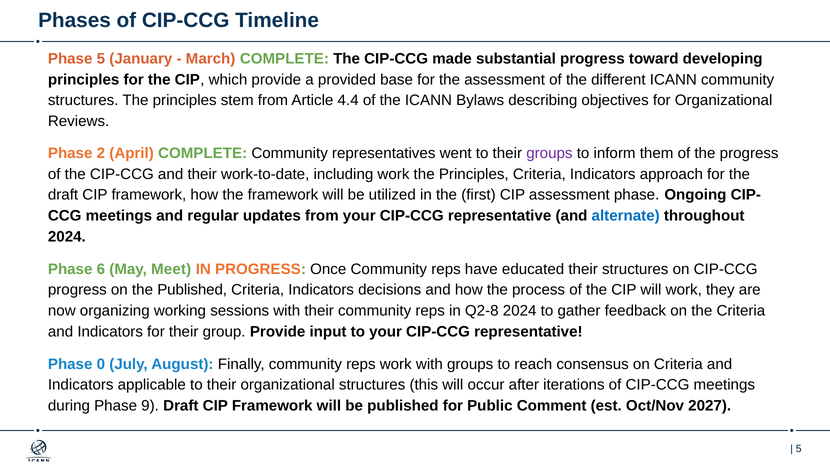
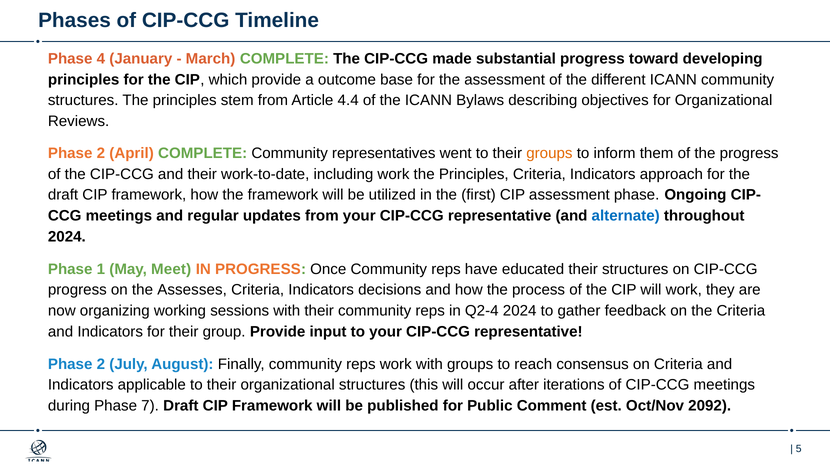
Phase 5: 5 -> 4 (101, 59)
provided: provided -> outcome (347, 80)
groups colour: purple -> orange (549, 153)
6: 6 -> 1 (101, 269)
the Published: Published -> Assesses (192, 290)
Q2-8: Q2-8 -> Q2-4 (482, 311)
0: 0 -> 2 (101, 364)
9: 9 -> 7 (150, 406)
2027: 2027 -> 2092 (710, 406)
